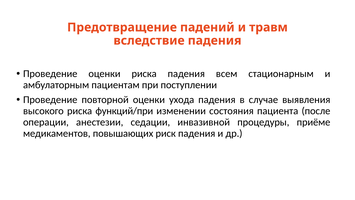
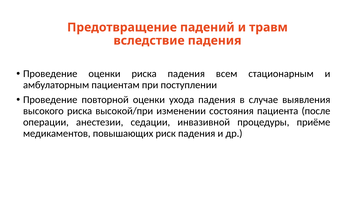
функций/при: функций/при -> высокой/при (124, 111)
